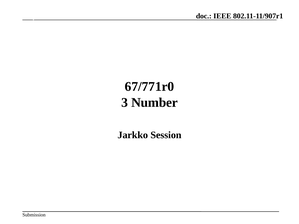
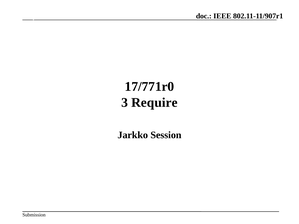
67/771r0: 67/771r0 -> 17/771r0 (149, 87)
Number: Number -> Require (154, 103)
